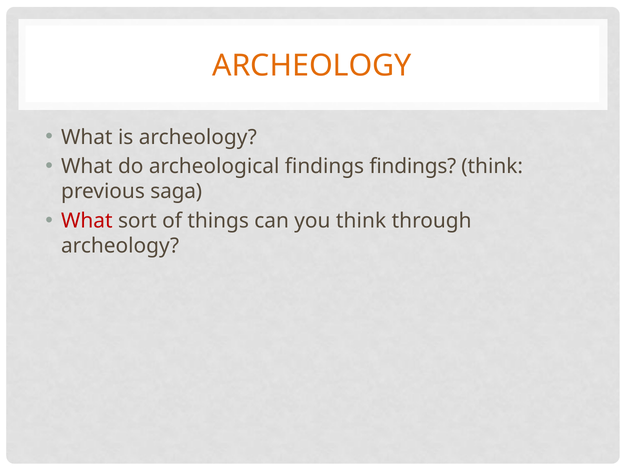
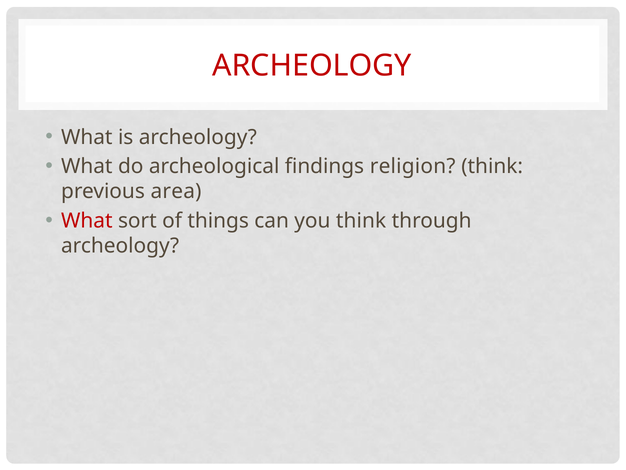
ARCHEOLOGY colour: orange -> red (312, 66)
findings findings: findings -> religion (413, 166)
saga: saga -> area (176, 191)
